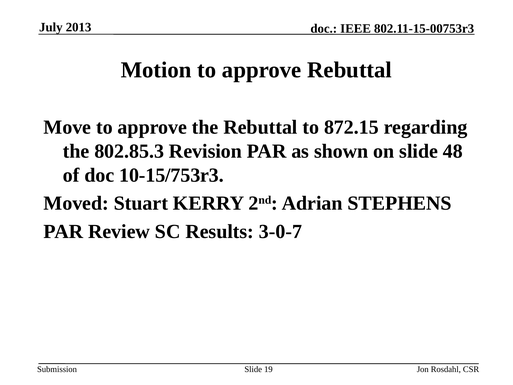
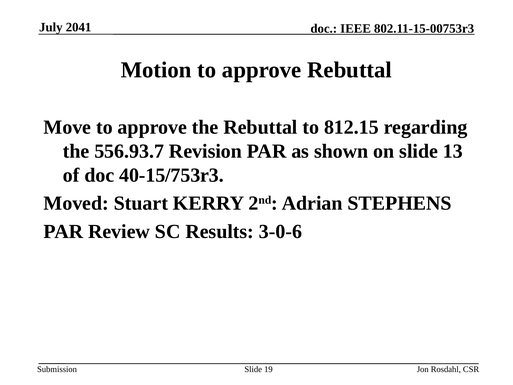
2013: 2013 -> 2041 (79, 27)
872.15: 872.15 -> 812.15 (351, 127)
802.85.3: 802.85.3 -> 556.93.7 (129, 151)
48: 48 -> 13 (453, 151)
10-15/753r3: 10-15/753r3 -> 40-15/753r3 (172, 175)
3-0-7: 3-0-7 -> 3-0-6 (280, 231)
